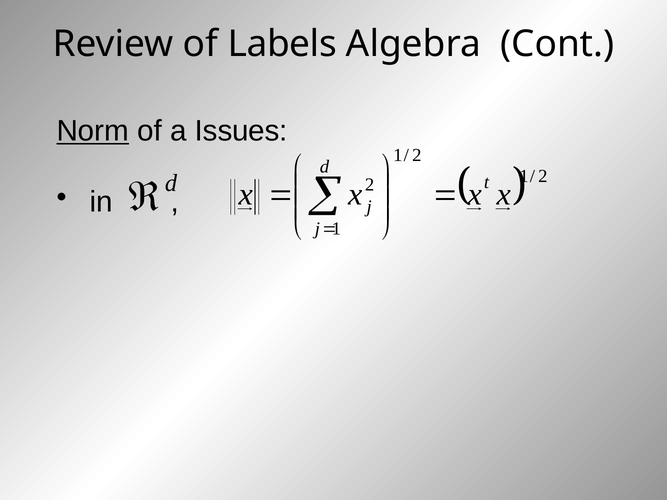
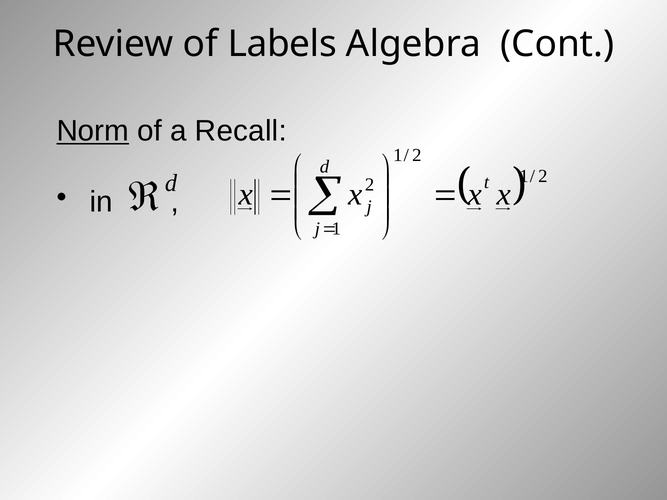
Issues: Issues -> Recall (241, 131)
